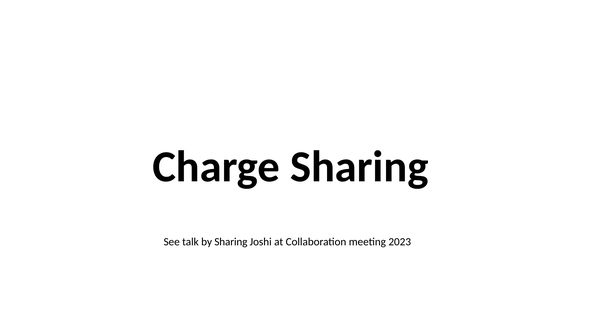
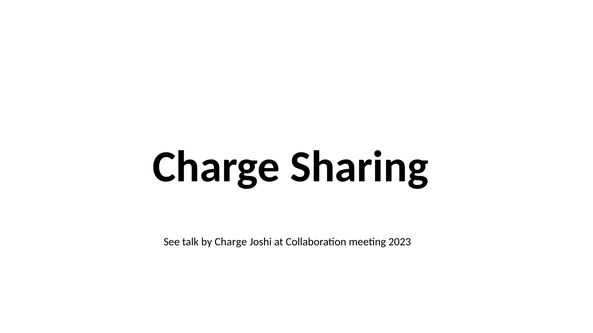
by Sharing: Sharing -> Charge (231, 242)
